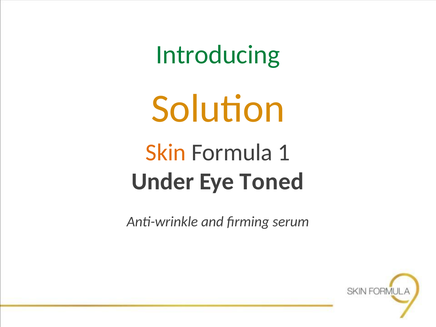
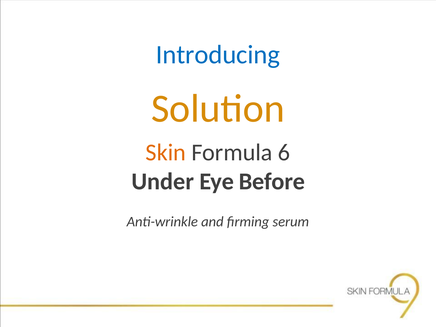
Introducing colour: green -> blue (218, 55)
1: 1 -> 6 (284, 153)
Toned: Toned -> Before (272, 182)
